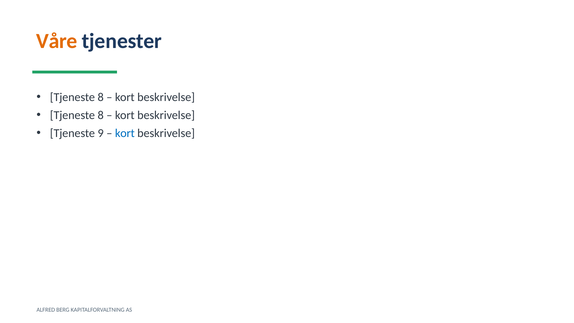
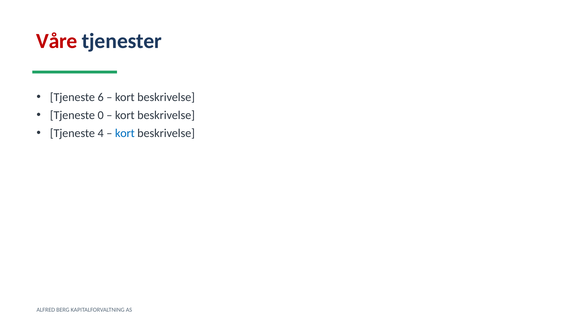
Våre colour: orange -> red (57, 41)
8: 8 -> 6 (101, 97)
8: 8 -> 0 (101, 115)
9: 9 -> 4 (101, 133)
